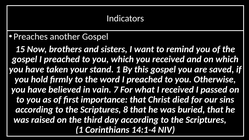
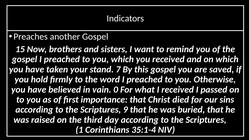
stand 1: 1 -> 7 (118, 69)
7: 7 -> 0 (116, 90)
8: 8 -> 9 (125, 110)
14:1-4: 14:1-4 -> 35:1-4 (144, 130)
